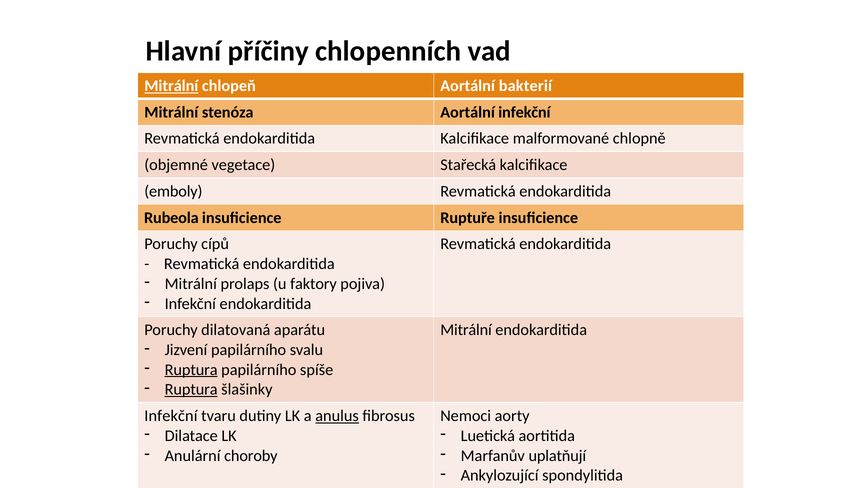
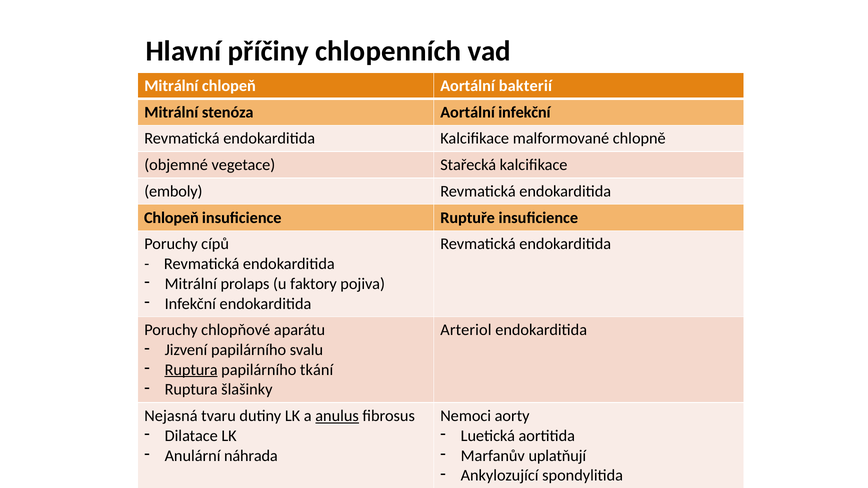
Mitrální underline: present -> none (171, 86)
Rubeola: Rubeola -> Chlopeň (171, 218)
dilatovaná: dilatovaná -> chlopňové (236, 330)
Mitrální: Mitrální -> Arteriol (466, 330)
spíše: spíše -> tkání (317, 370)
Ruptura underline: present -> none (191, 390)
Infekční: Infekční -> Nejasná (171, 416)
choroby: choroby -> náhrada (251, 456)
